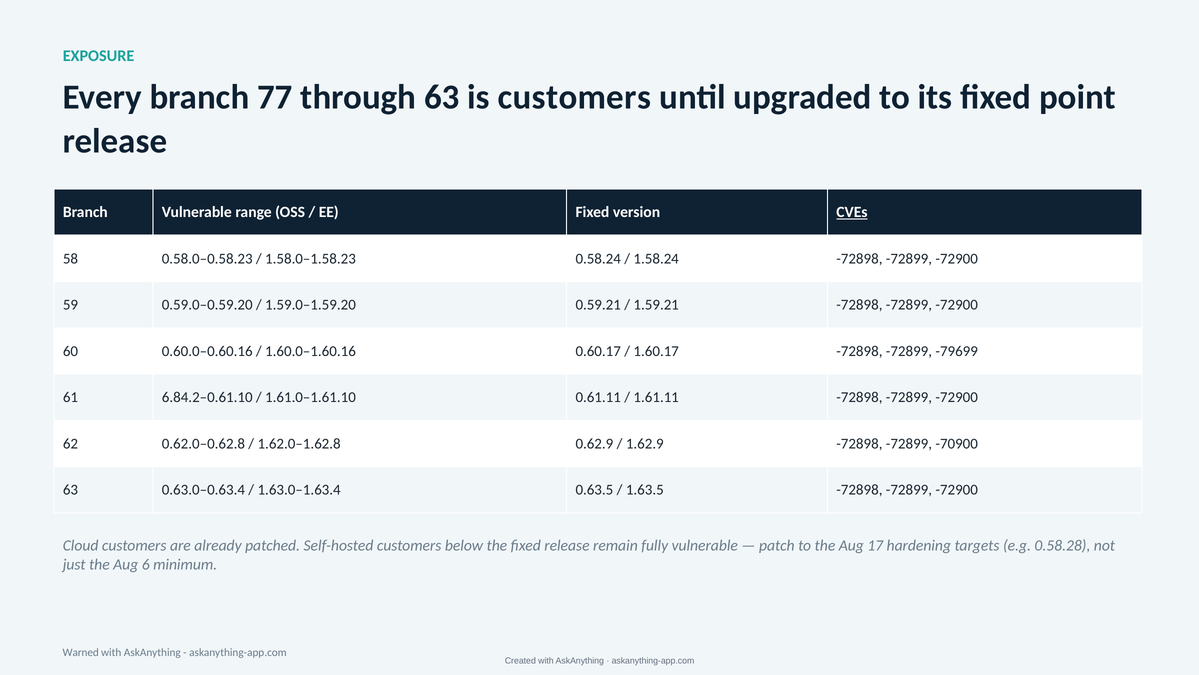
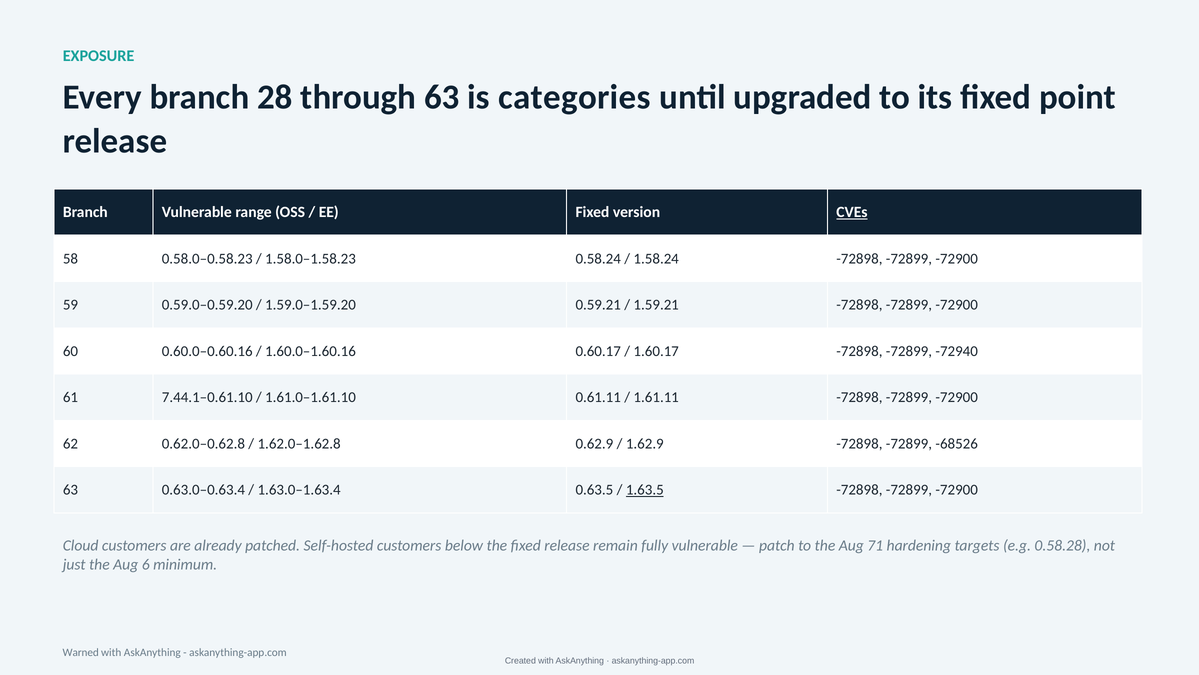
77: 77 -> 28 (275, 97)
is customers: customers -> categories (574, 97)
-79699: -79699 -> -72940 (957, 351)
6.84.2–0.61.10: 6.84.2–0.61.10 -> 7.44.1–0.61.10 (207, 397)
-70900: -70900 -> -68526 (957, 443)
1.63.5 underline: none -> present (645, 490)
17: 17 -> 71 (875, 545)
